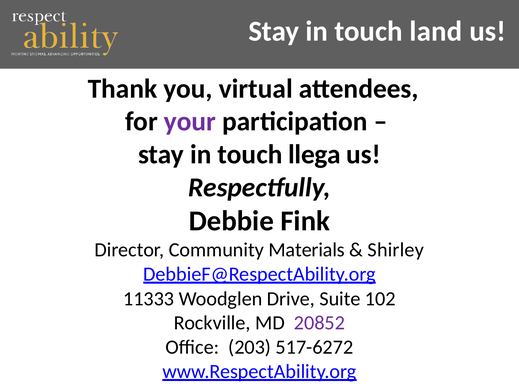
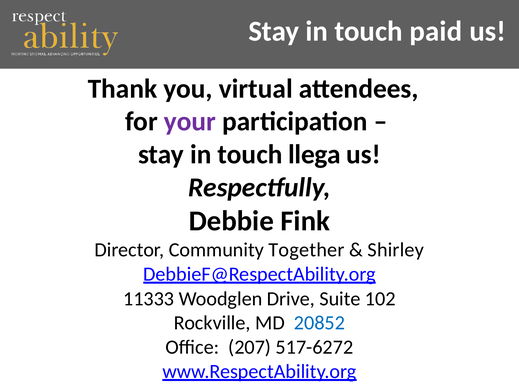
land: land -> paid (436, 31)
Materials: Materials -> Together (307, 250)
20852 colour: purple -> blue (319, 323)
203: 203 -> 207 (250, 347)
